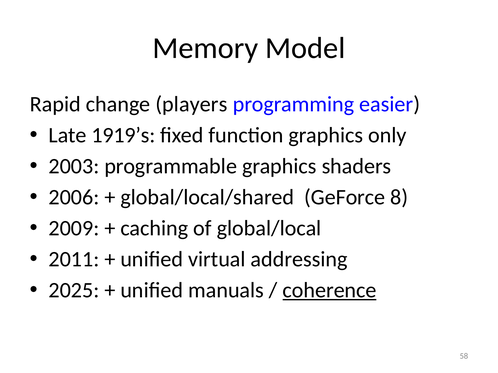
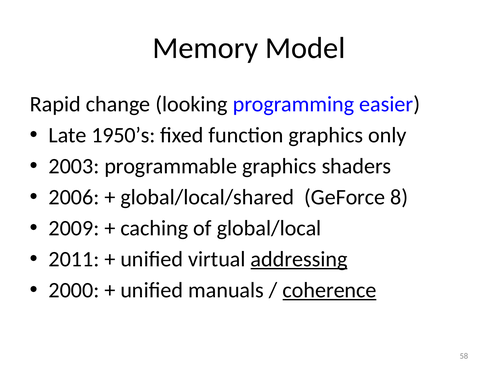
players: players -> looking (191, 104)
1919’s: 1919’s -> 1950’s (123, 136)
addressing underline: none -> present (299, 260)
2025: 2025 -> 2000 (74, 291)
